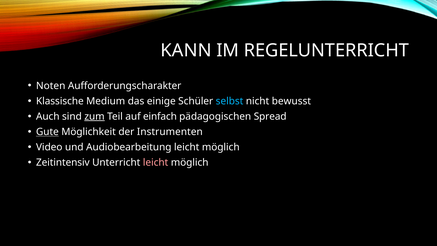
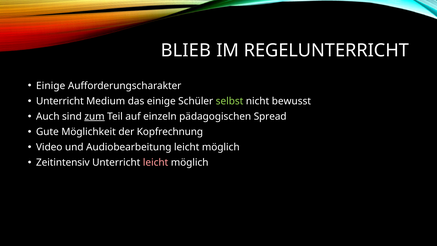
KANN: KANN -> BLIEB (186, 50)
Noten: Noten -> Einige (51, 86)
Klassische: Klassische -> Unterricht (60, 101)
selbst colour: light blue -> light green (230, 101)
einfach: einfach -> einzeln (160, 116)
Gute underline: present -> none (47, 132)
Instrumenten: Instrumenten -> Kopfrechnung (170, 132)
